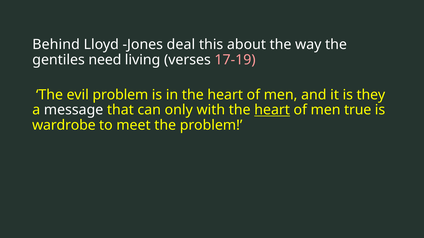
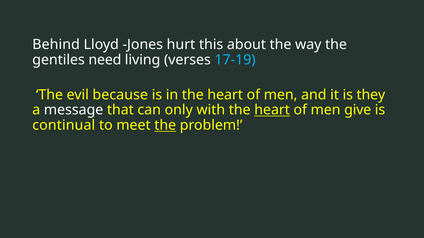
deal: deal -> hurt (181, 45)
17-19 colour: pink -> light blue (235, 60)
evil problem: problem -> because (120, 95)
true: true -> give (358, 110)
wardrobe: wardrobe -> continual (64, 125)
the underline: none -> present (165, 125)
